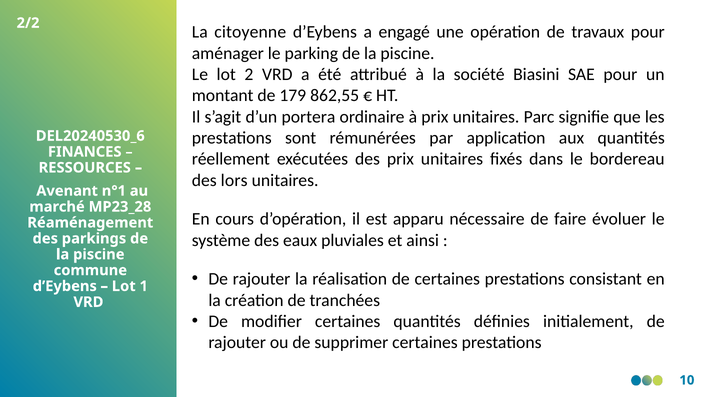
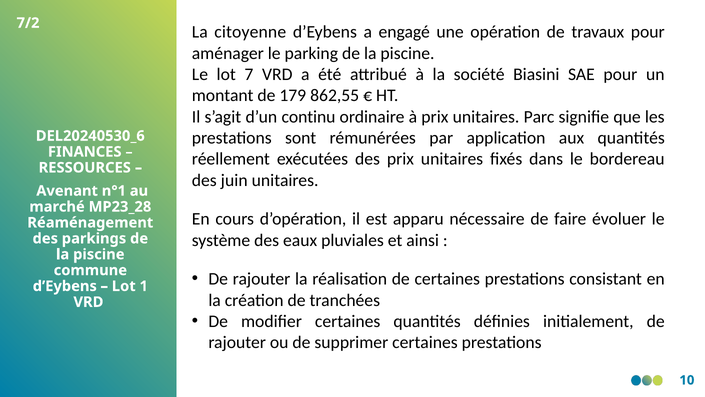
2/2: 2/2 -> 7/2 (28, 23)
2: 2 -> 7 (249, 74)
portera: portera -> continu (309, 117)
lors: lors -> juin (234, 180)
